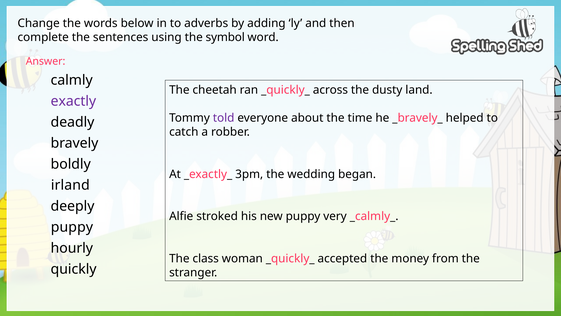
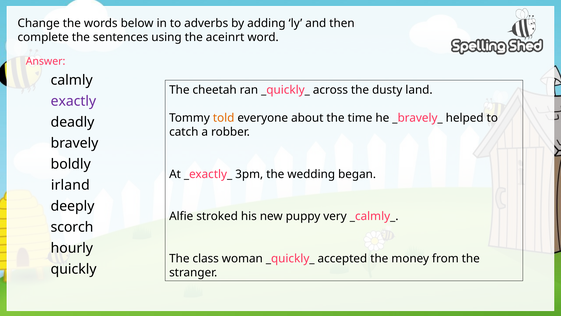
symbol: symbol -> aceinrt (225, 37)
told colour: purple -> orange (224, 118)
puppy: puppy -> scorch (72, 227)
